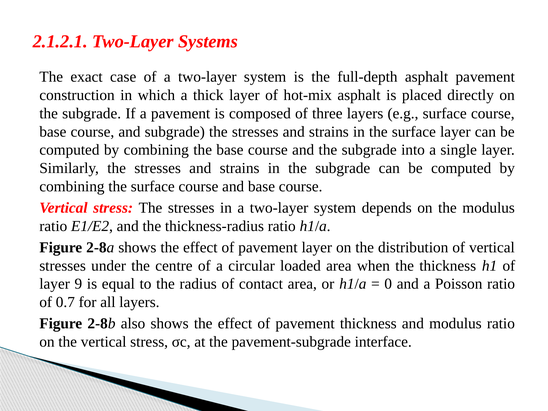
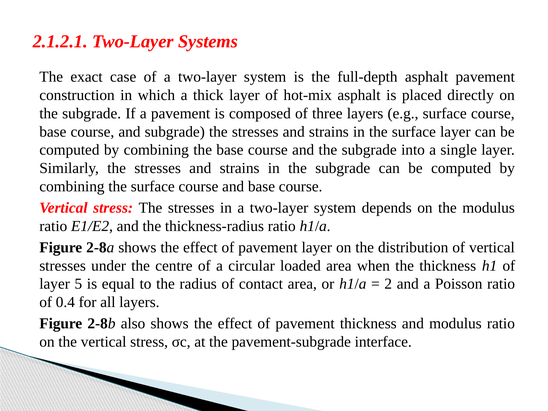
9: 9 -> 5 (78, 284)
0: 0 -> 2 (388, 284)
0.7: 0.7 -> 0.4 (65, 302)
